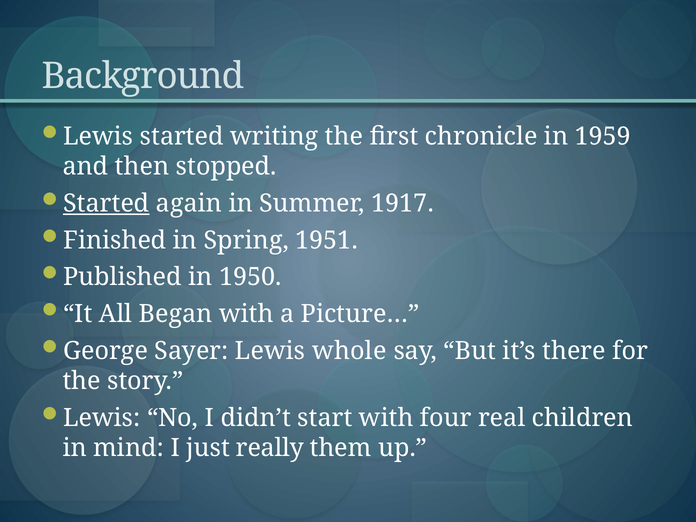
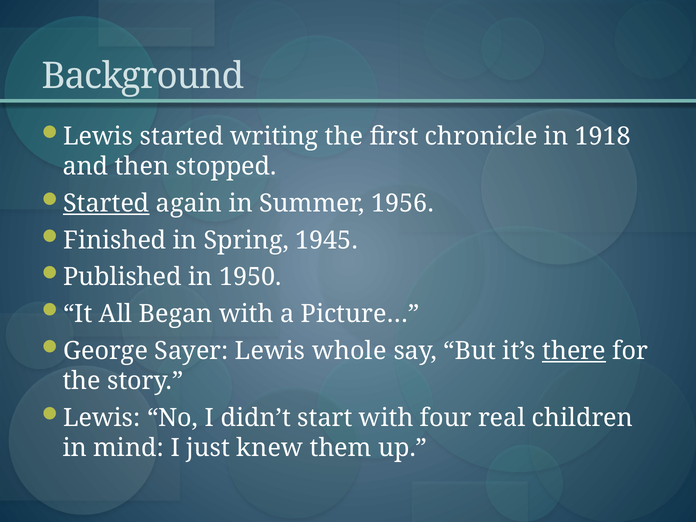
1959: 1959 -> 1918 (603, 136)
1917: 1917 -> 1956 (403, 203)
1951: 1951 -> 1945 (327, 240)
there underline: none -> present (574, 351)
really: really -> knew (270, 448)
